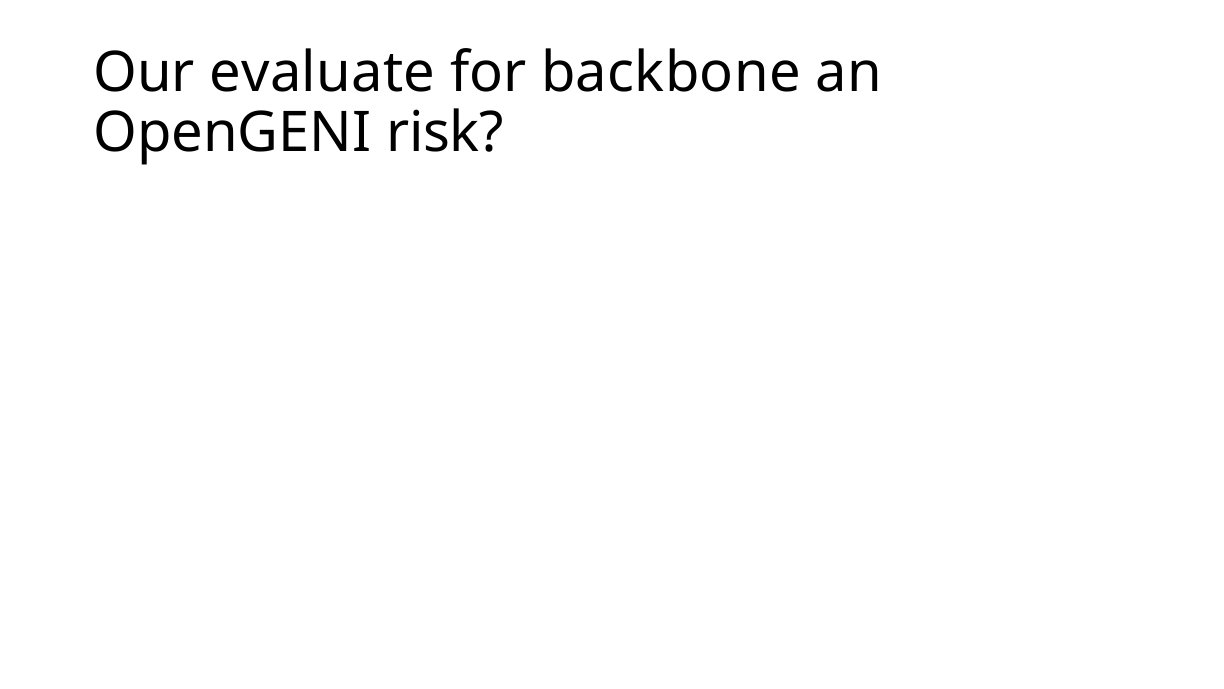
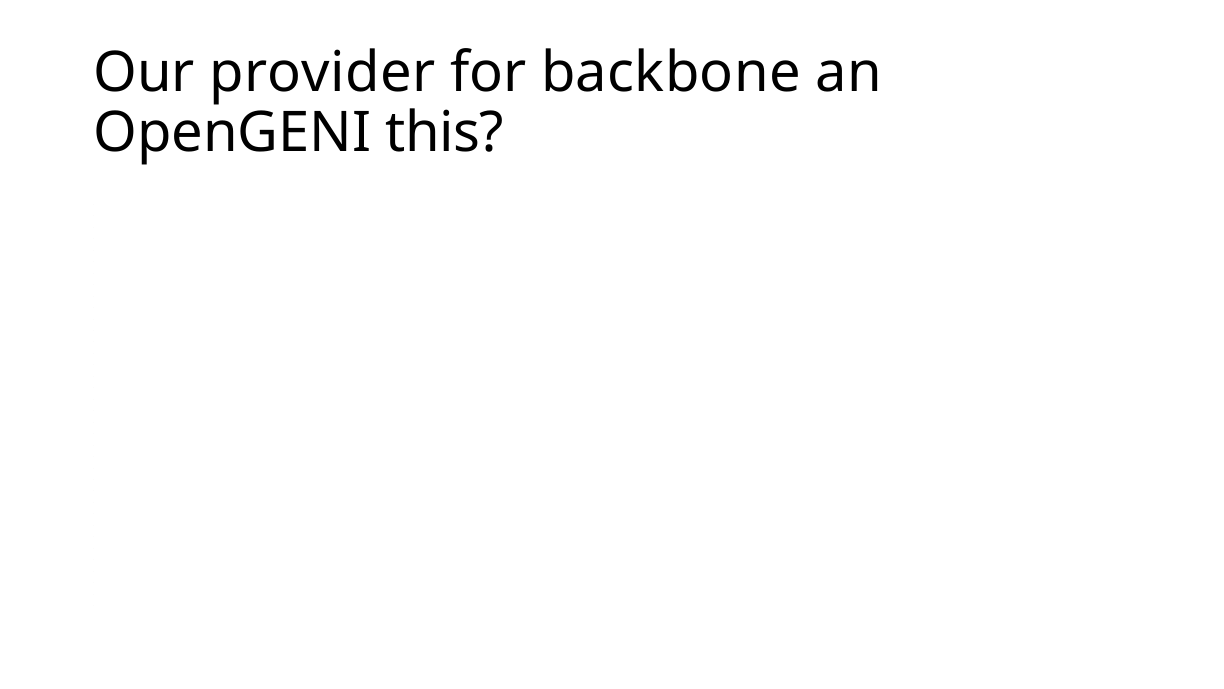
evaluate: evaluate -> provider (322, 73)
risk: risk -> this (445, 133)
